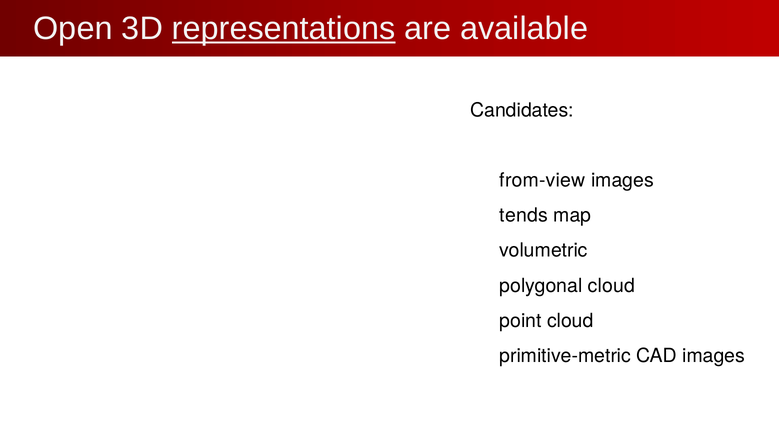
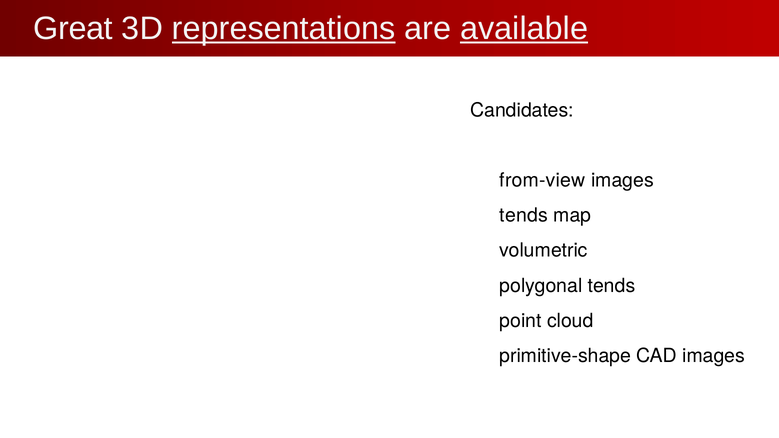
Open: Open -> Great (73, 29)
available underline: none -> present (524, 29)
polygonal cloud: cloud -> tends (612, 286)
primitive-metric: primitive-metric -> primitive-shape (565, 356)
